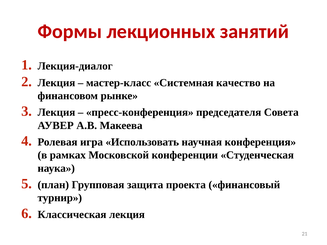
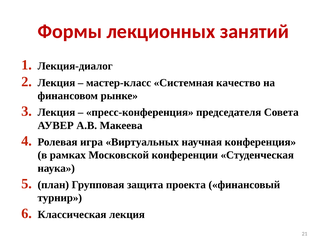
Использовать: Использовать -> Виртуальных (142, 142)
